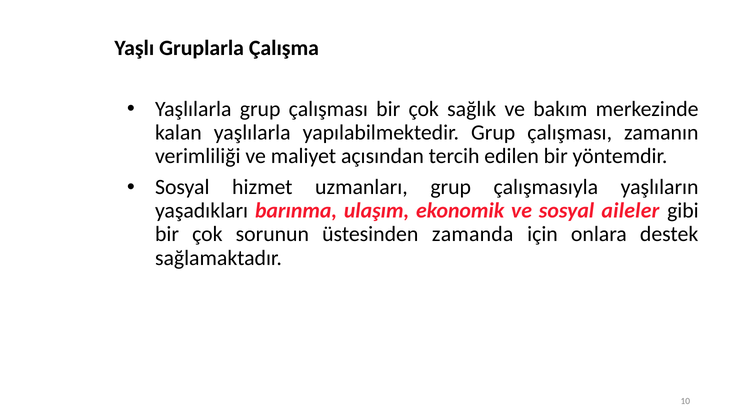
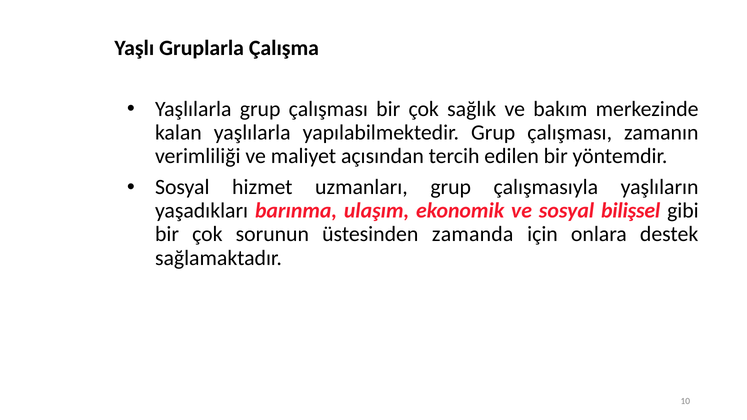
aileler: aileler -> bilişsel (631, 211)
